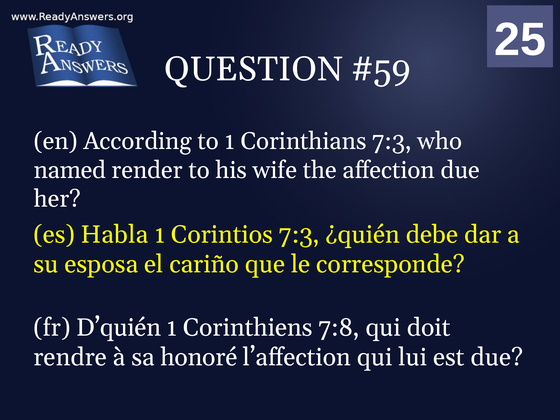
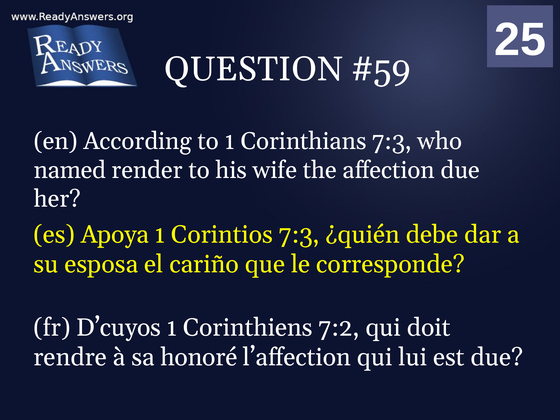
Habla: Habla -> Apoya (115, 235)
D’quién: D’quién -> D’cuyos (119, 327)
7:8: 7:8 -> 7:2 (339, 327)
